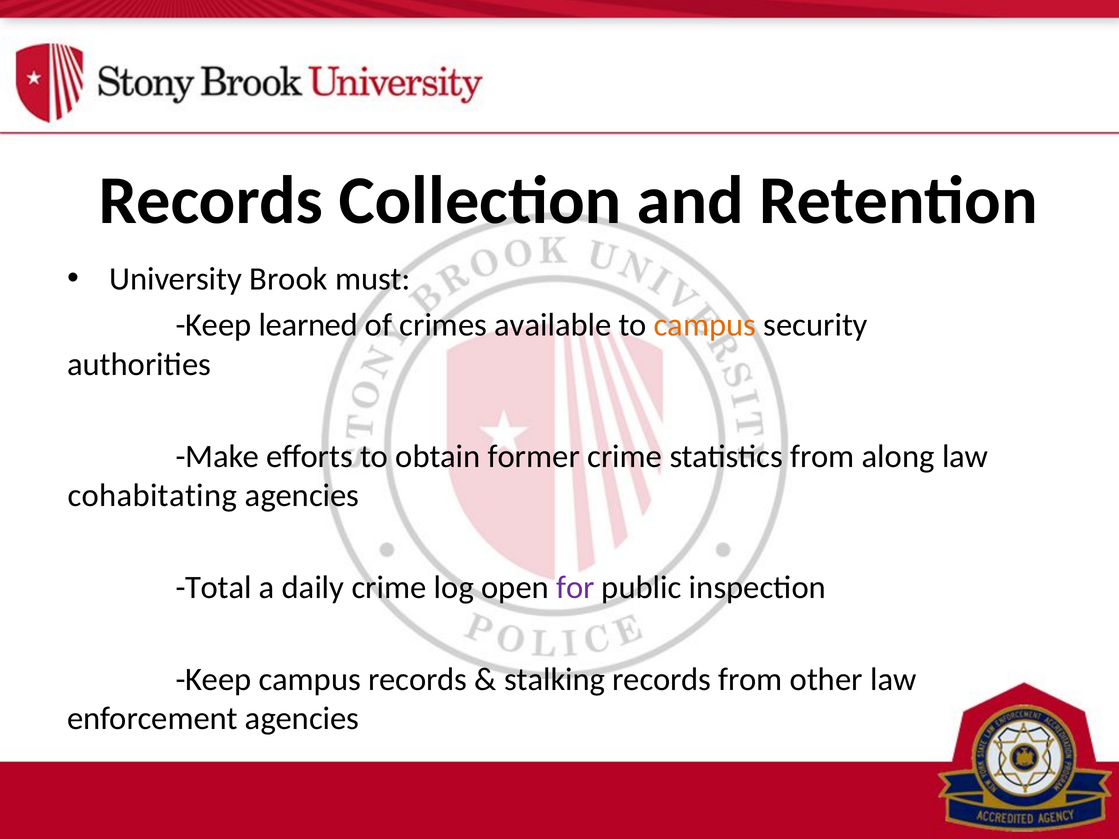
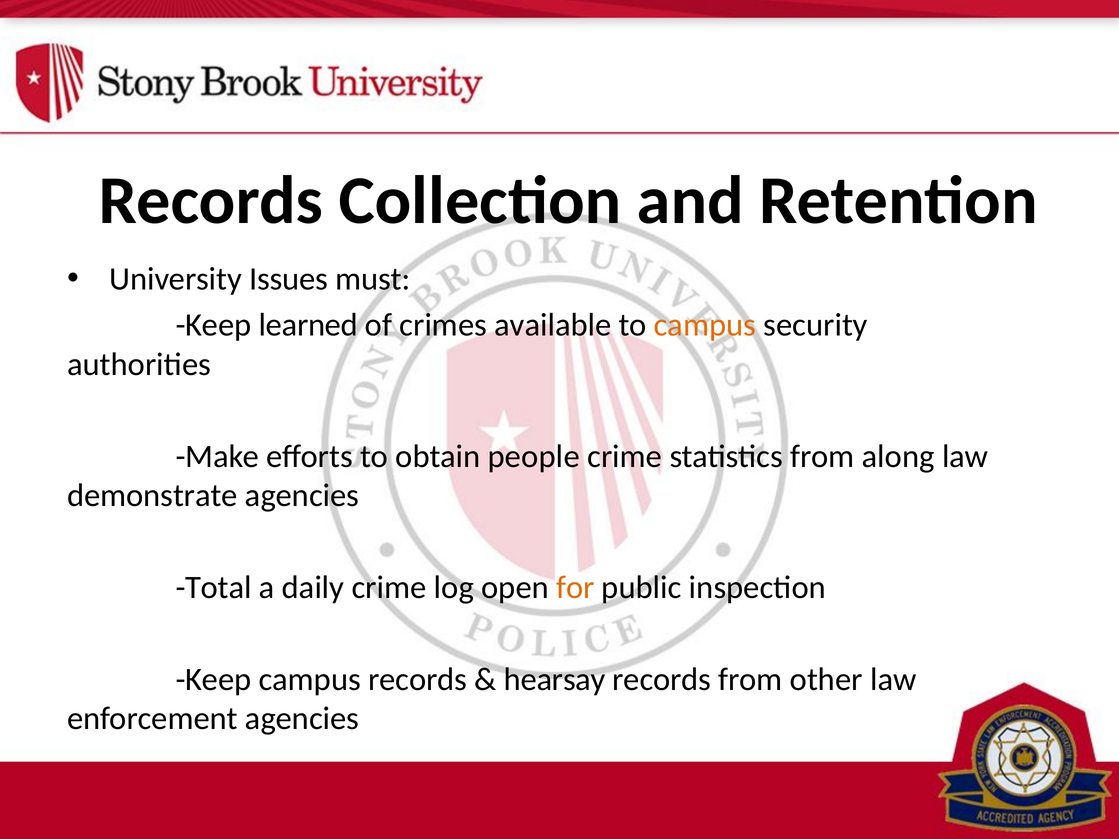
Brook: Brook -> Issues (289, 279)
former: former -> people (534, 456)
cohabitating: cohabitating -> demonstrate (152, 496)
for colour: purple -> orange (575, 588)
stalking: stalking -> hearsay (555, 680)
